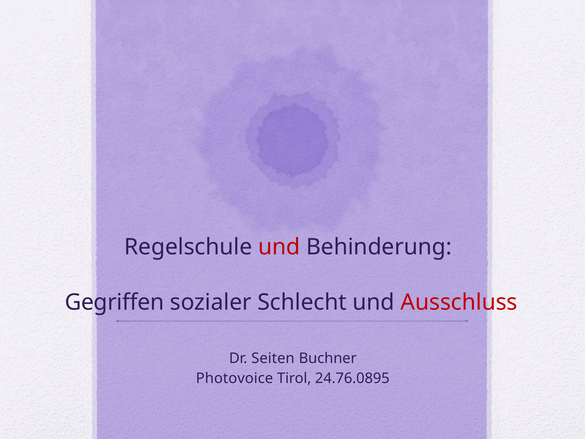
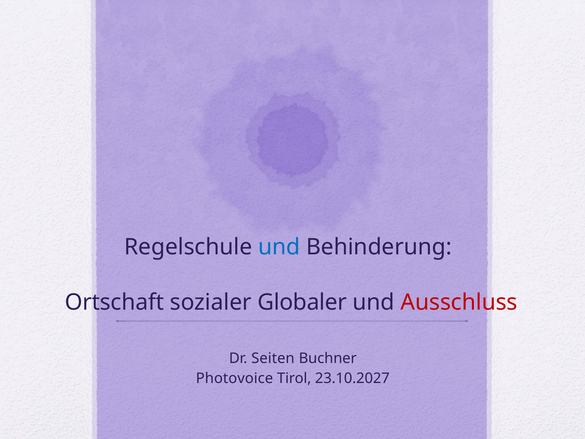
und colour: red -> blue (279, 247)
Gegriffen: Gegriffen -> Ortschaft (114, 302)
Schlecht: Schlecht -> Globaler (302, 302)
24.76.0895: 24.76.0895 -> 23.10.2027 (352, 378)
